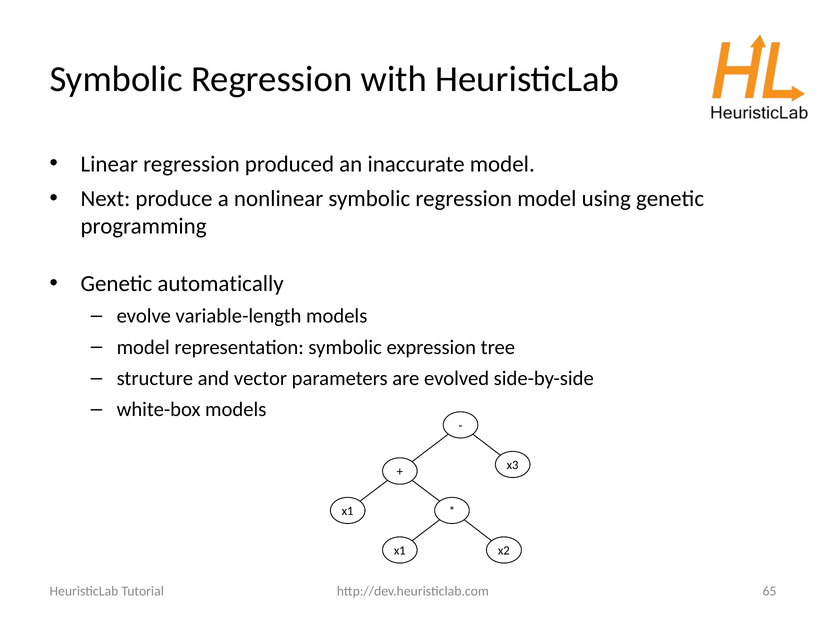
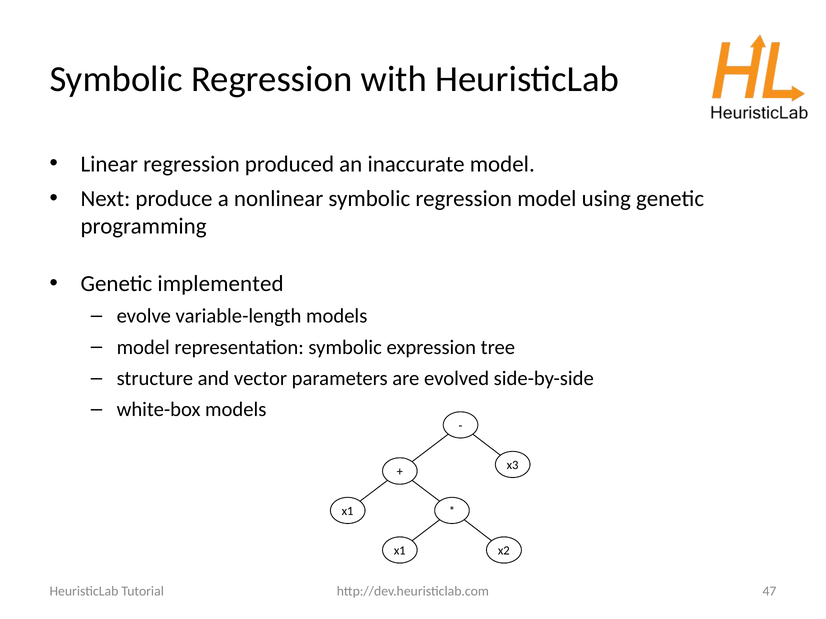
automatically: automatically -> implemented (221, 284)
65: 65 -> 47 (769, 591)
